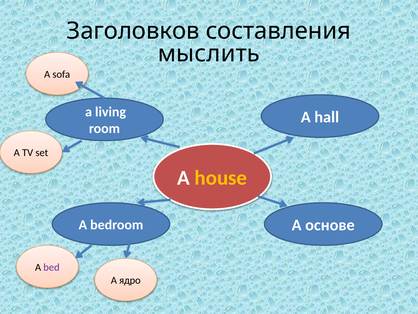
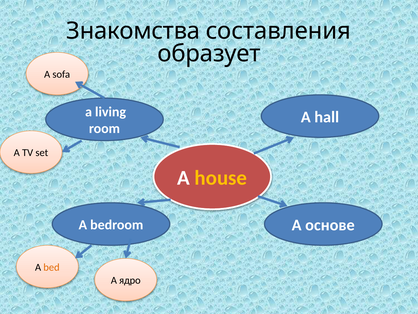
Заголовков: Заголовков -> Знакомства (133, 31)
мыслить: мыслить -> образует (209, 54)
bed colour: purple -> orange (51, 267)
